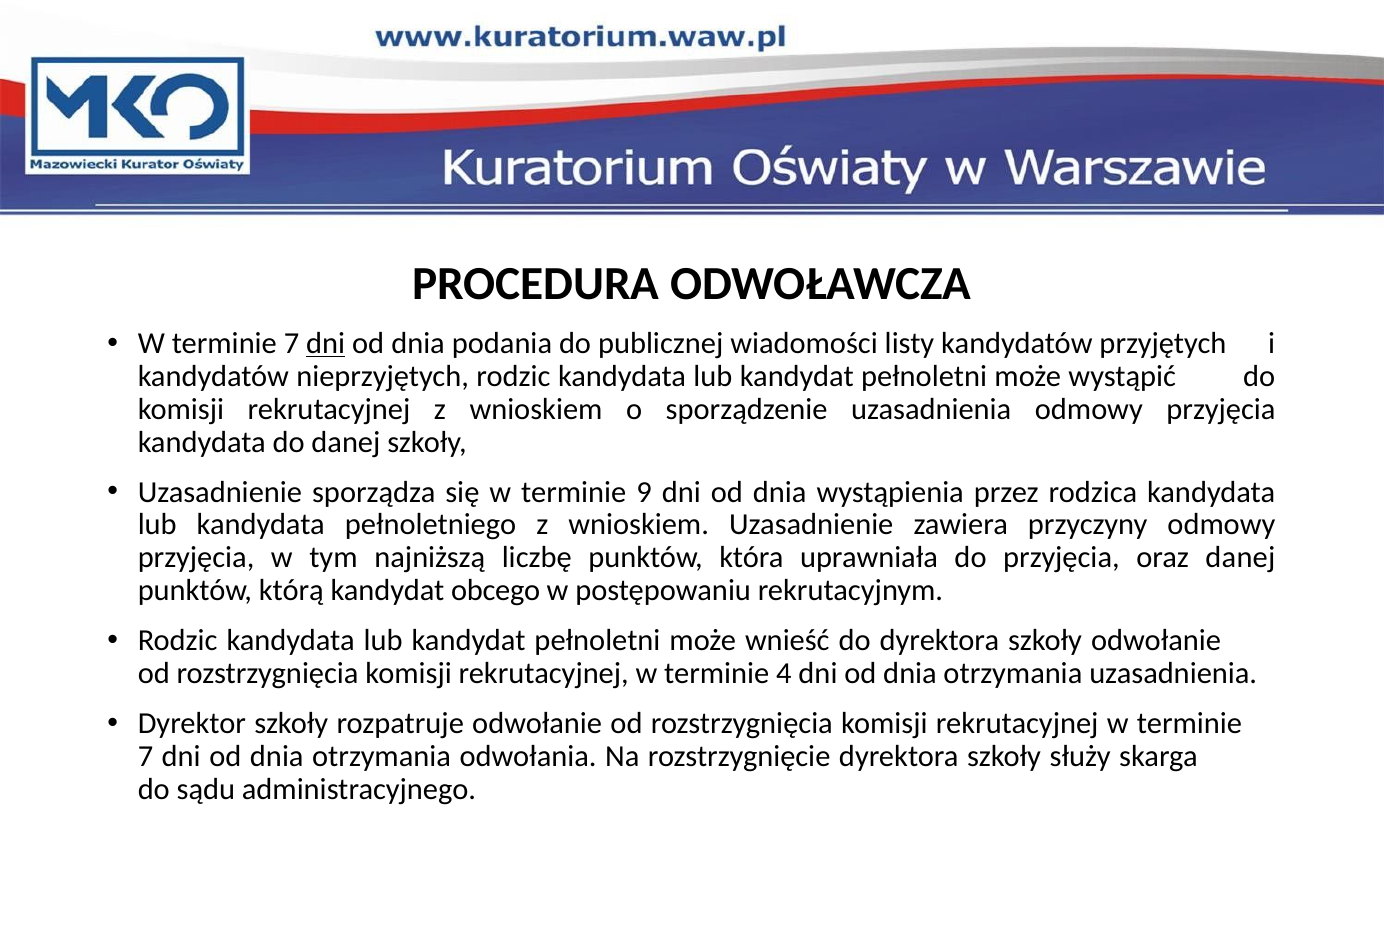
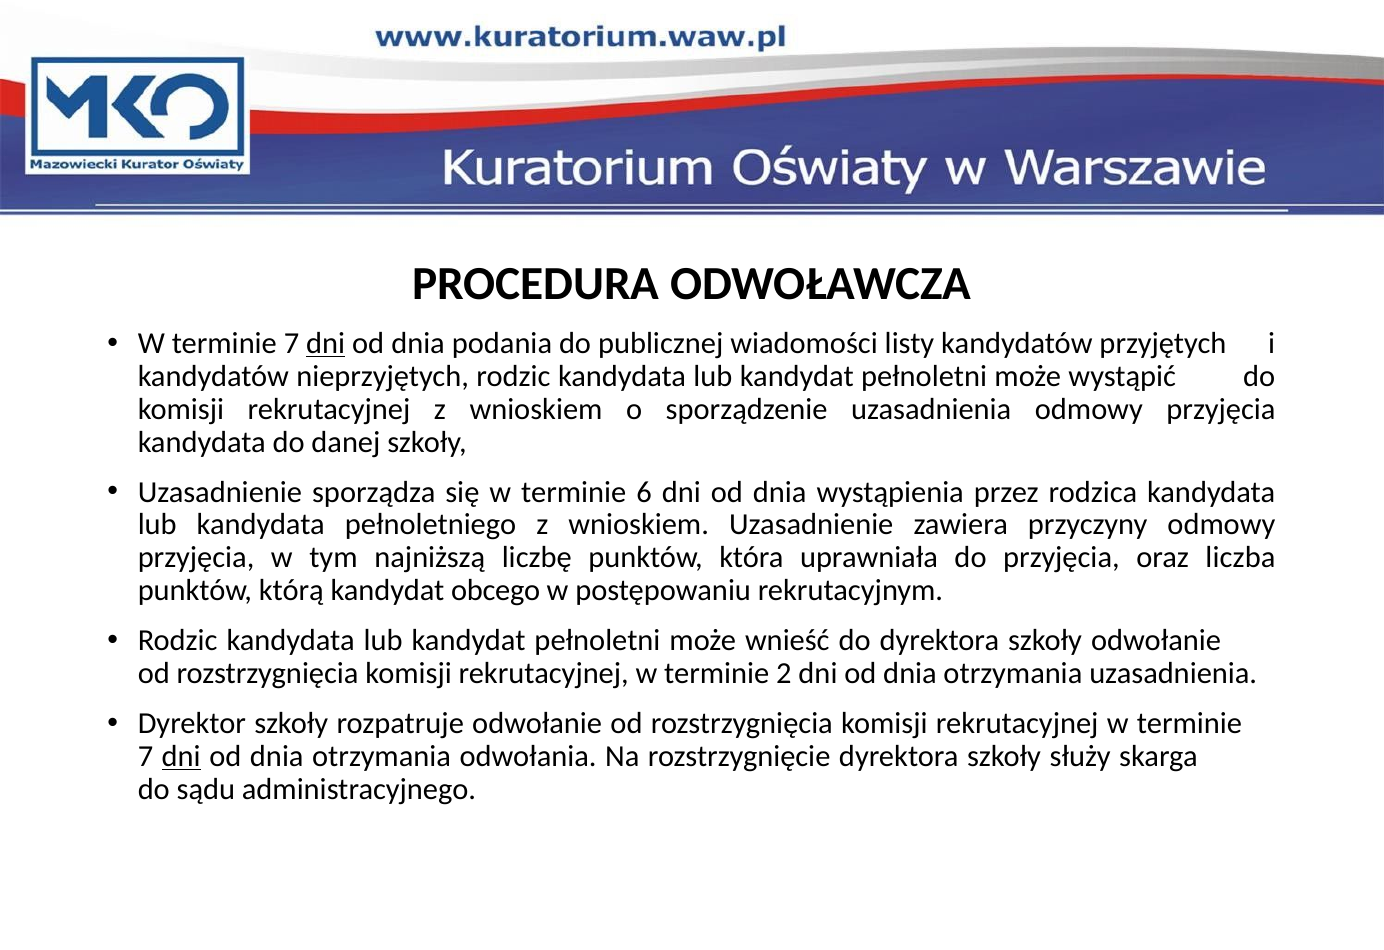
9: 9 -> 6 (644, 492)
oraz danej: danej -> liczba (1240, 558)
4: 4 -> 2 (784, 673)
dni underline: none -> present (181, 756)
